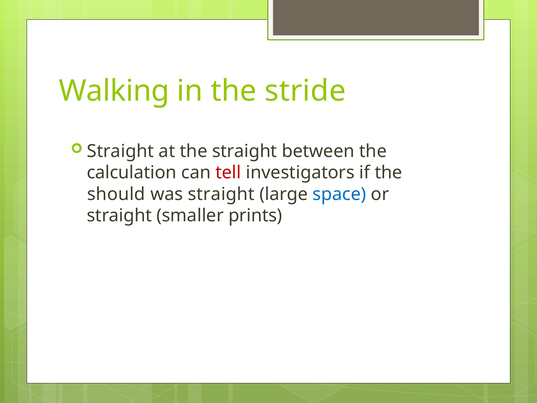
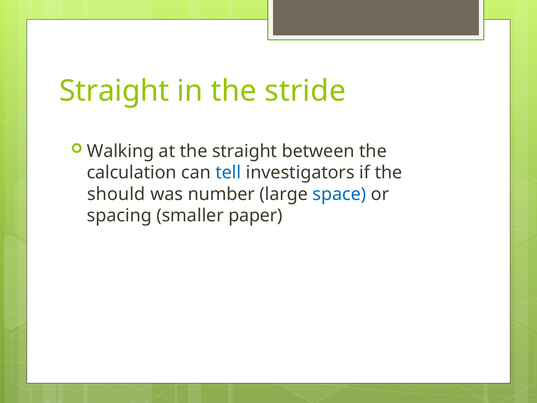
Walking: Walking -> Straight (114, 91)
Straight: Straight -> Walking (120, 151)
tell colour: red -> blue (228, 173)
was straight: straight -> number (221, 194)
straight: straight -> spacing (119, 216)
prints: prints -> paper (255, 216)
